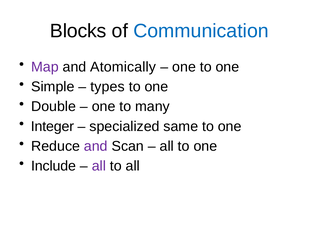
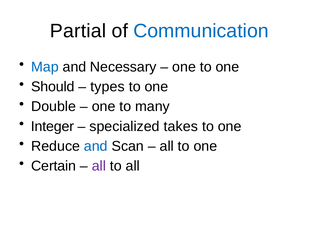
Blocks: Blocks -> Partial (78, 31)
Map colour: purple -> blue (45, 67)
Atomically: Atomically -> Necessary (123, 67)
Simple: Simple -> Should (53, 87)
same: same -> takes (181, 126)
and colour: purple -> blue (96, 146)
Include: Include -> Certain (54, 166)
